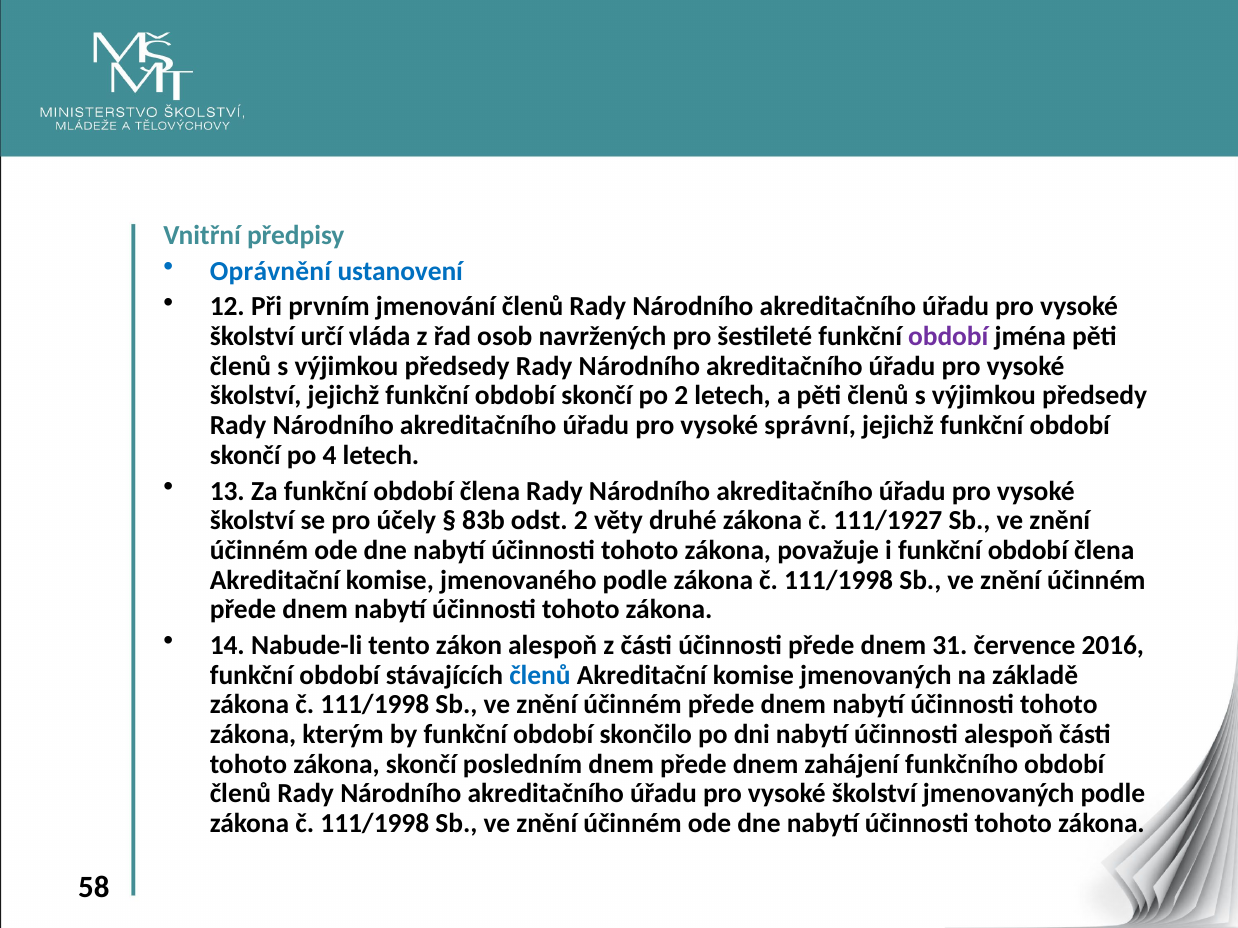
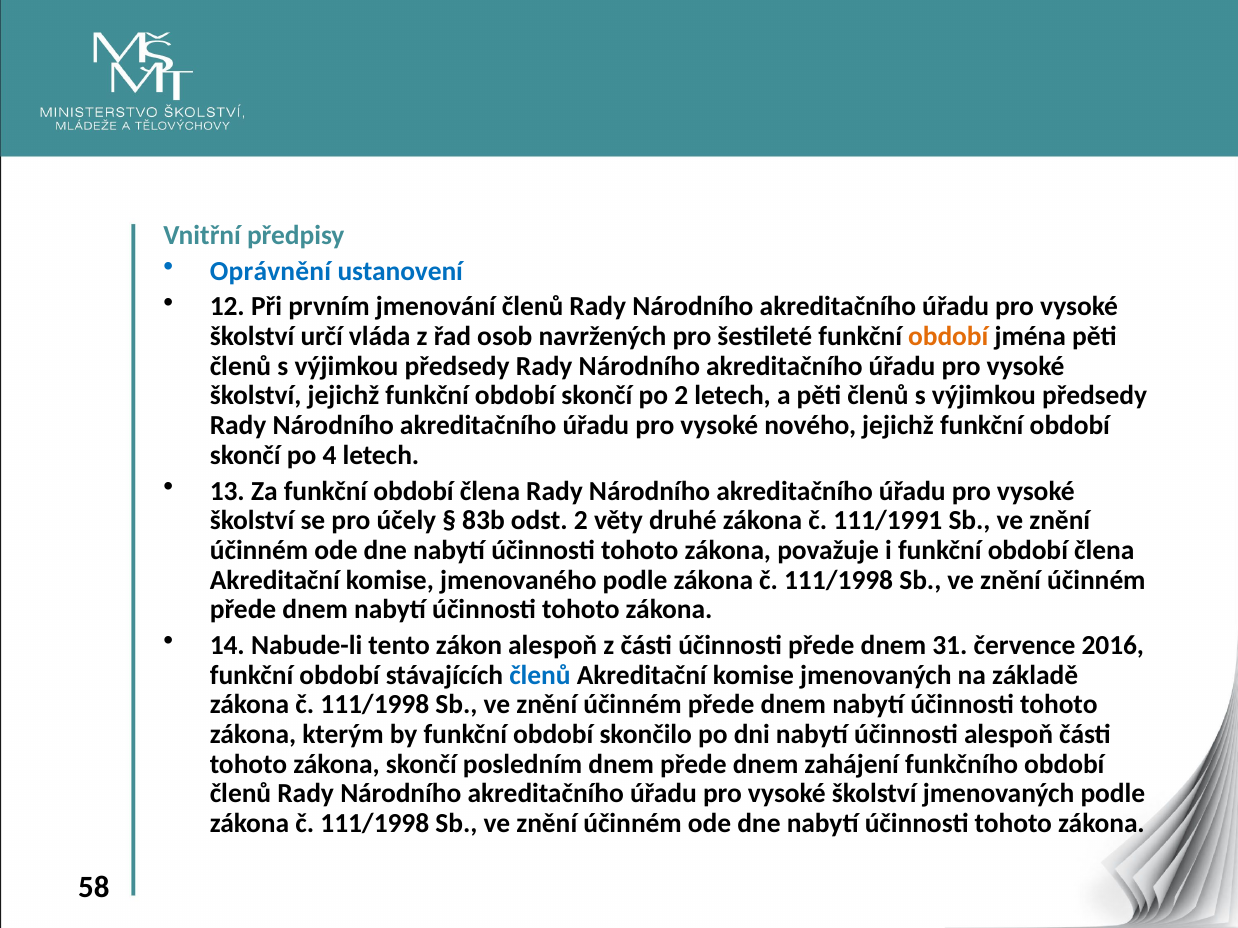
období colour: purple -> orange (948, 337)
správní: správní -> nového (810, 426)
111/1927: 111/1927 -> 111/1991 (888, 521)
